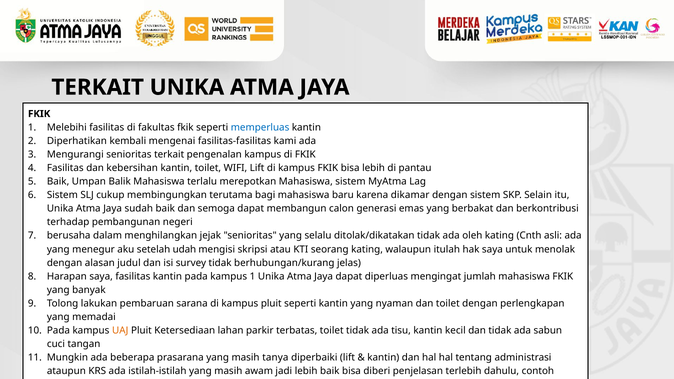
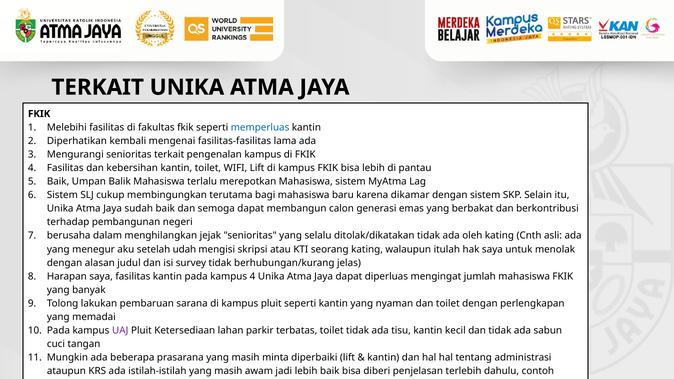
kami: kami -> lama (285, 141)
kampus 1: 1 -> 4 (253, 276)
UAJ colour: orange -> purple (120, 331)
tanya: tanya -> minta (275, 358)
